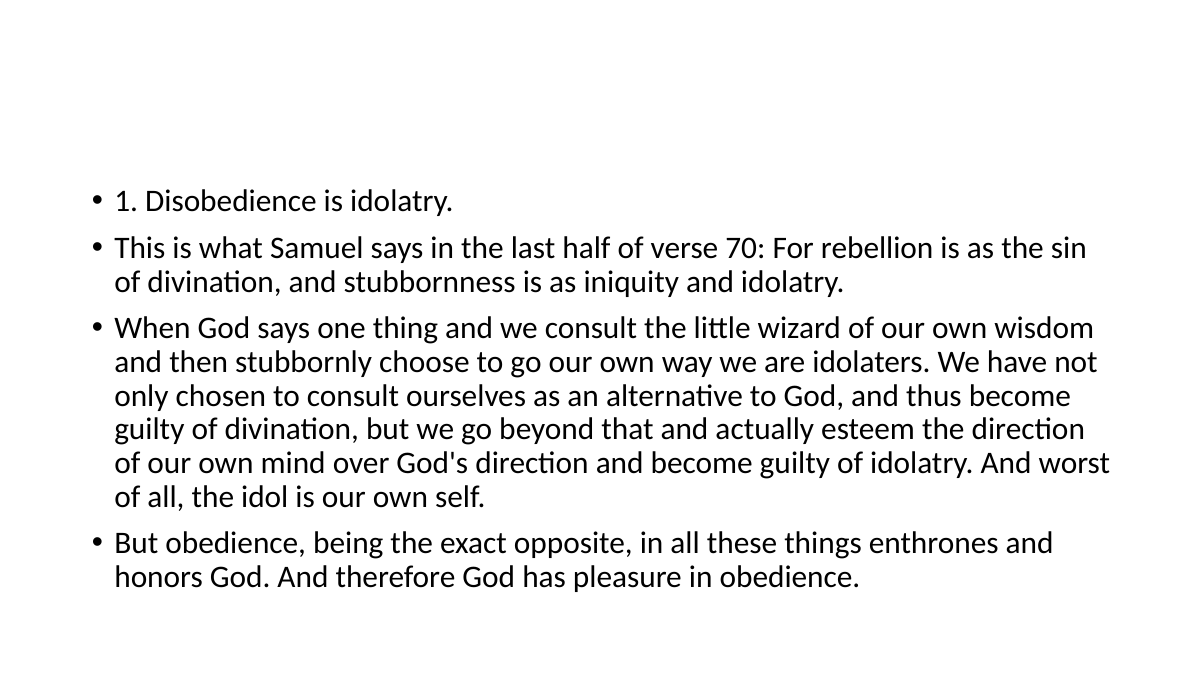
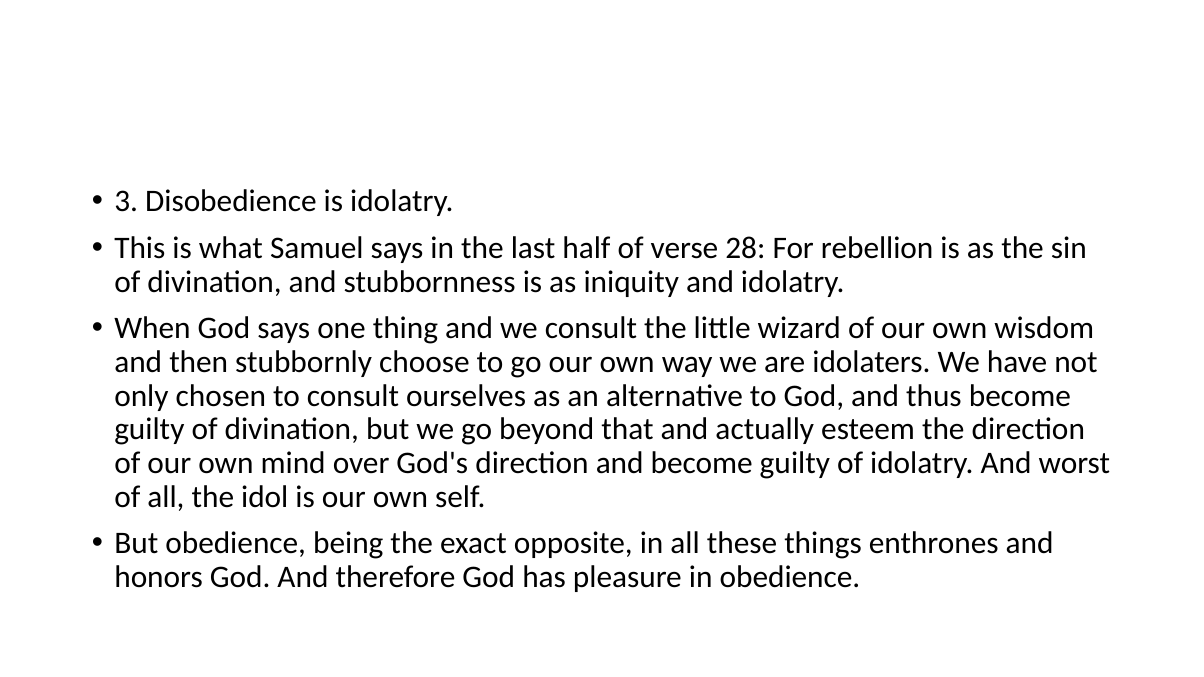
1: 1 -> 3 (126, 202)
70: 70 -> 28 (745, 248)
